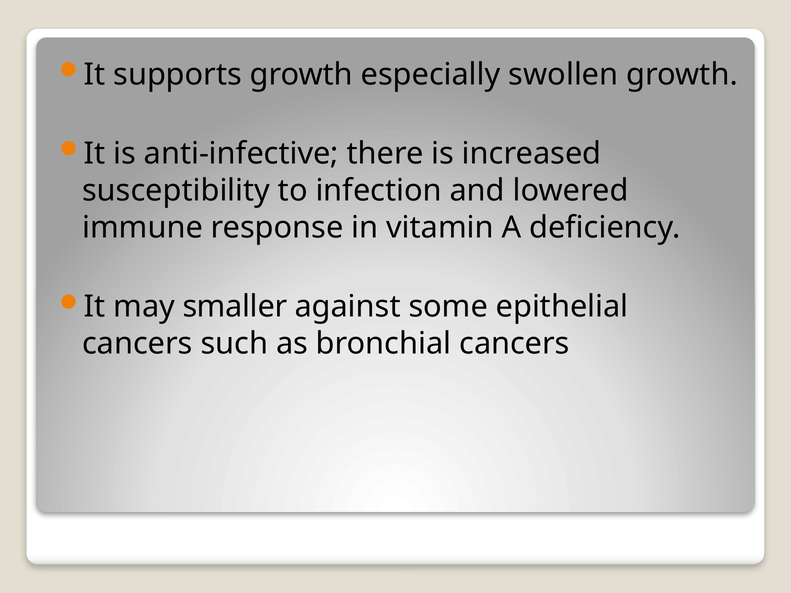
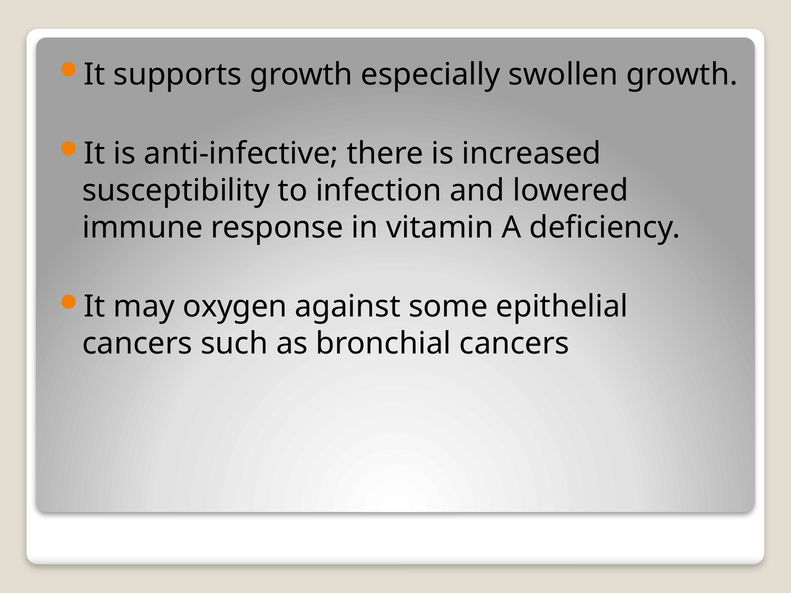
smaller: smaller -> oxygen (235, 307)
